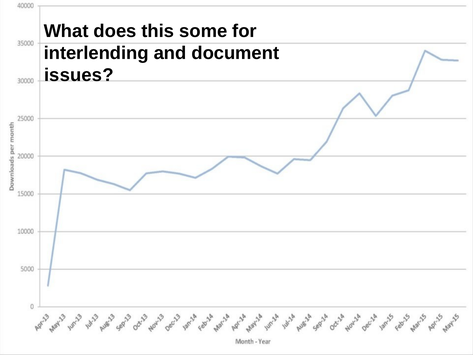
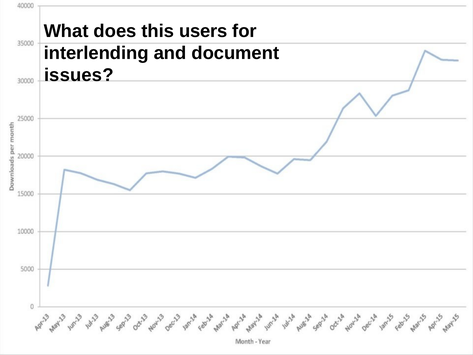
some: some -> users (203, 31)
